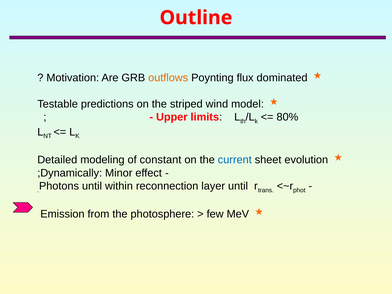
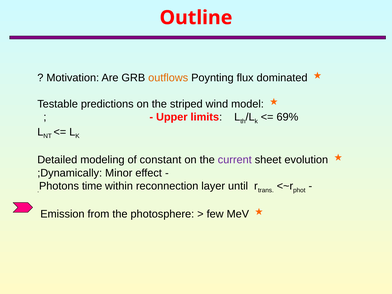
80%: 80% -> 69% (287, 117)
current colour: blue -> purple (235, 160)
Photons until: until -> time (92, 186)
